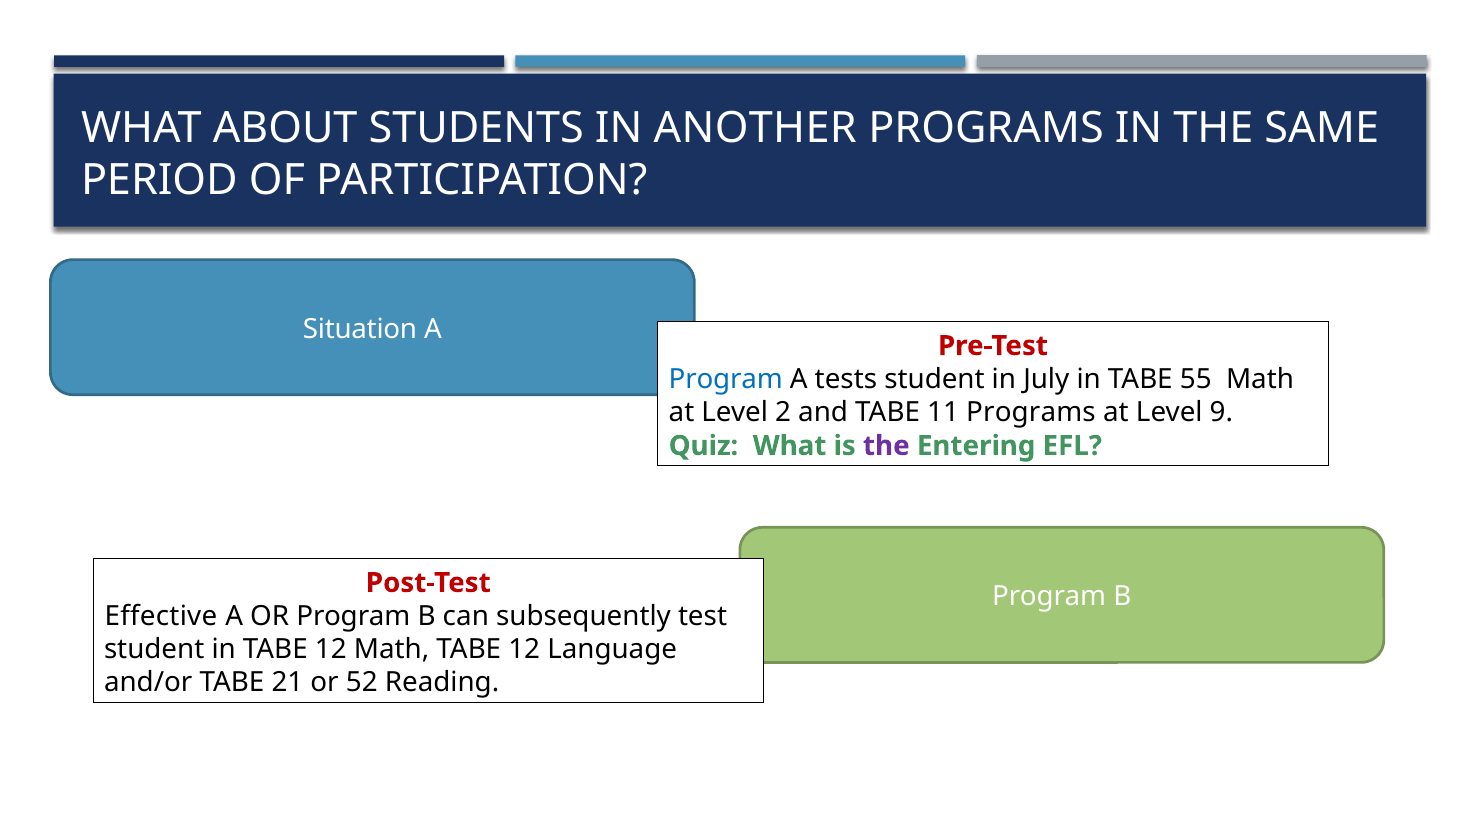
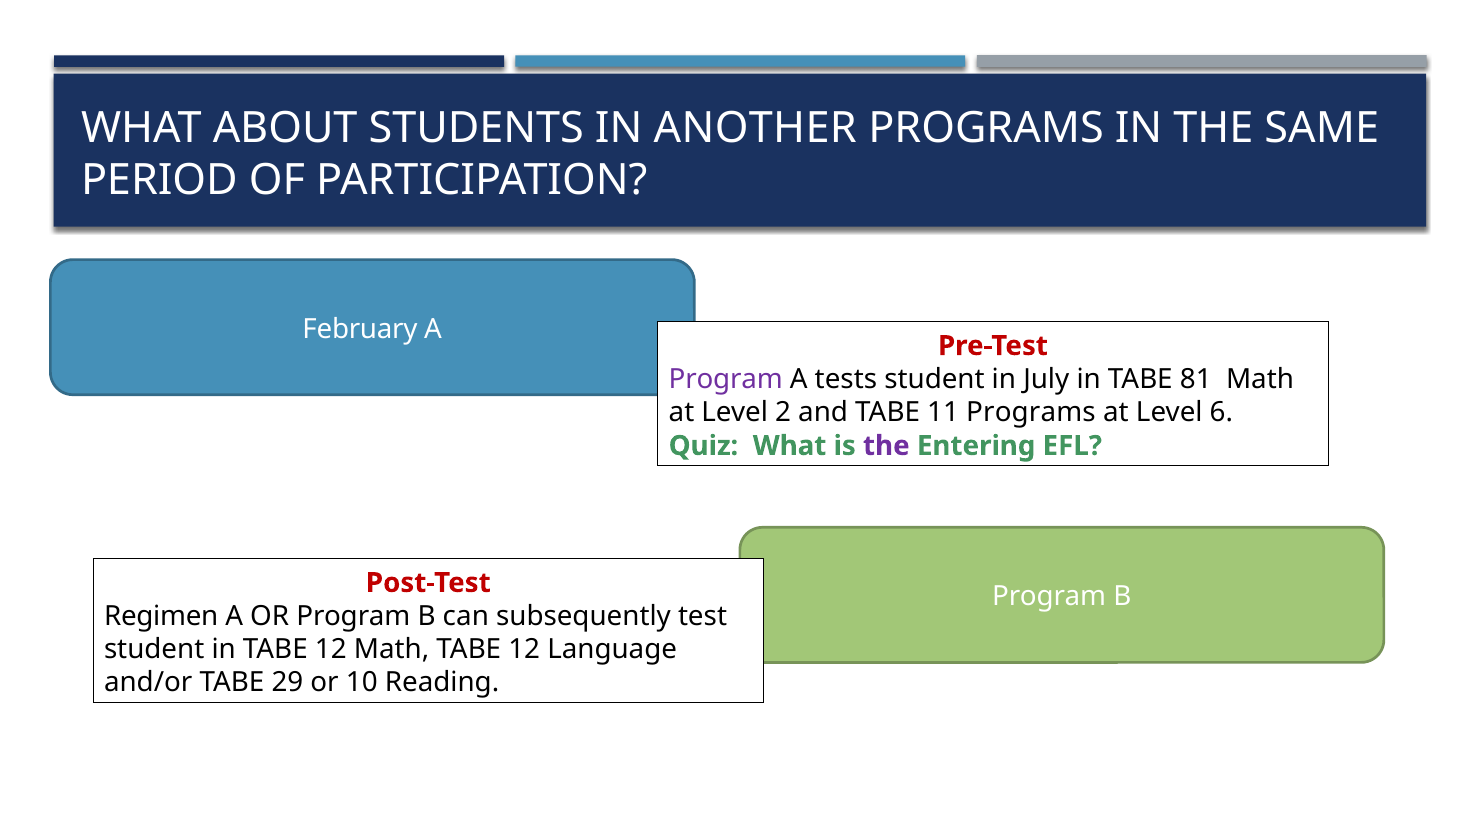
Situation: Situation -> February (360, 329)
Program colour: blue -> purple (726, 379)
55: 55 -> 81 (1196, 379)
9: 9 -> 6 (1221, 413)
Effective: Effective -> Regimen (161, 616)
21: 21 -> 29 (287, 683)
52: 52 -> 10 (362, 683)
